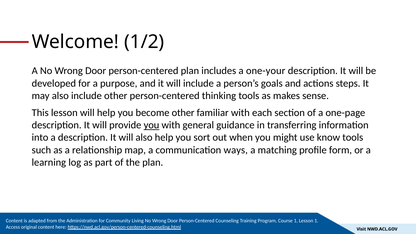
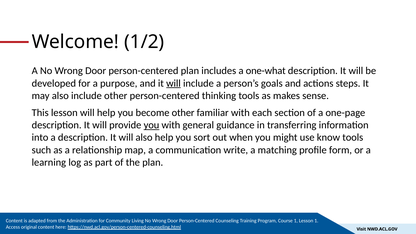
one-your: one-your -> one-what (266, 71)
will underline: none -> present (173, 83)
ways: ways -> write (236, 150)
